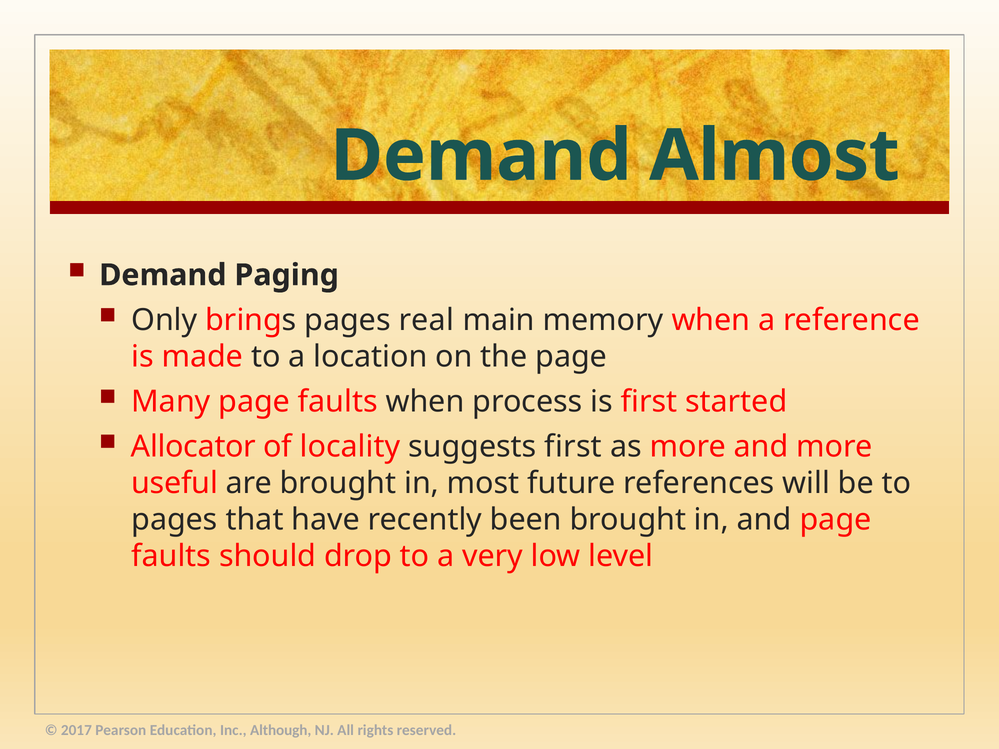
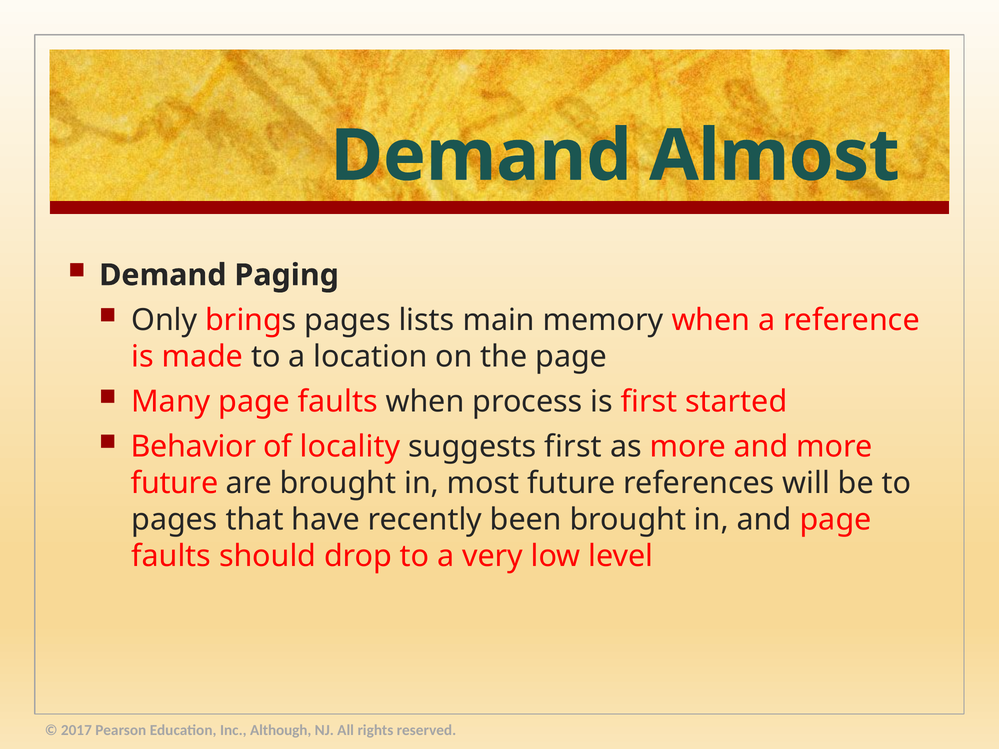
real: real -> lists (427, 320)
Allocator: Allocator -> Behavior (193, 447)
useful: useful -> future (175, 483)
